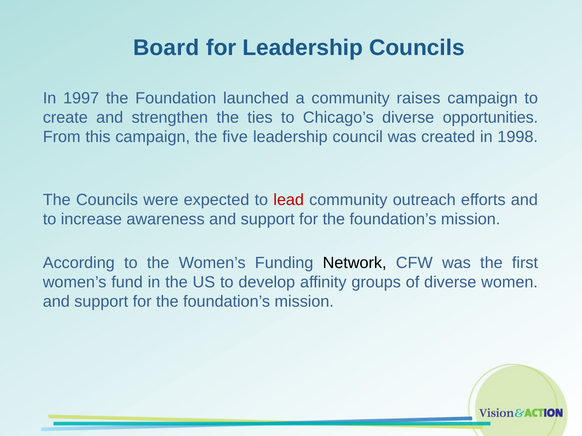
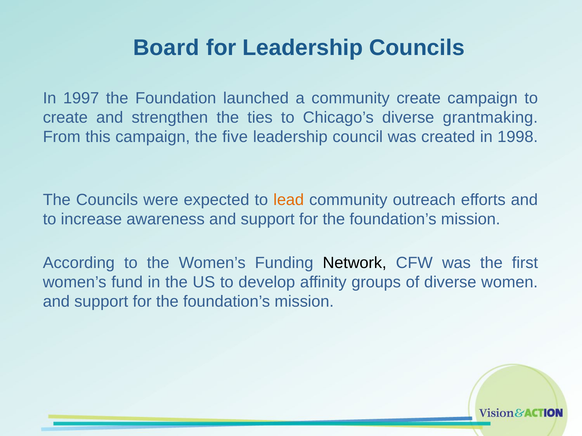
community raises: raises -> create (419, 98)
opportunities: opportunities -> grantmaking (490, 118)
lead colour: red -> orange (289, 200)
